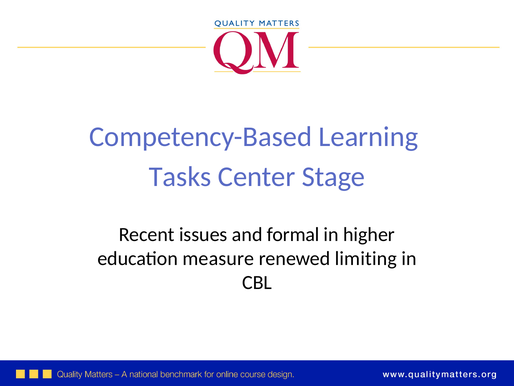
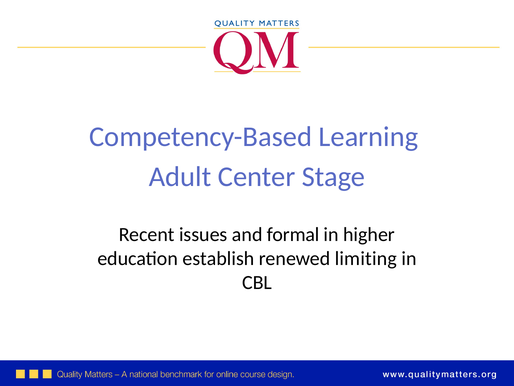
Tasks: Tasks -> Adult (180, 177)
measure: measure -> establish (218, 258)
